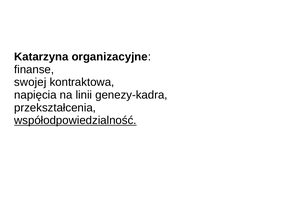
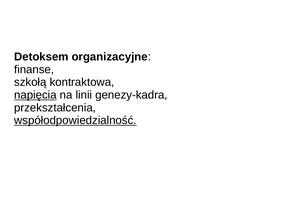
Katarzyna: Katarzyna -> Detoksem (41, 57)
swojej: swojej -> szkołą (30, 82)
napięcia underline: none -> present (35, 95)
